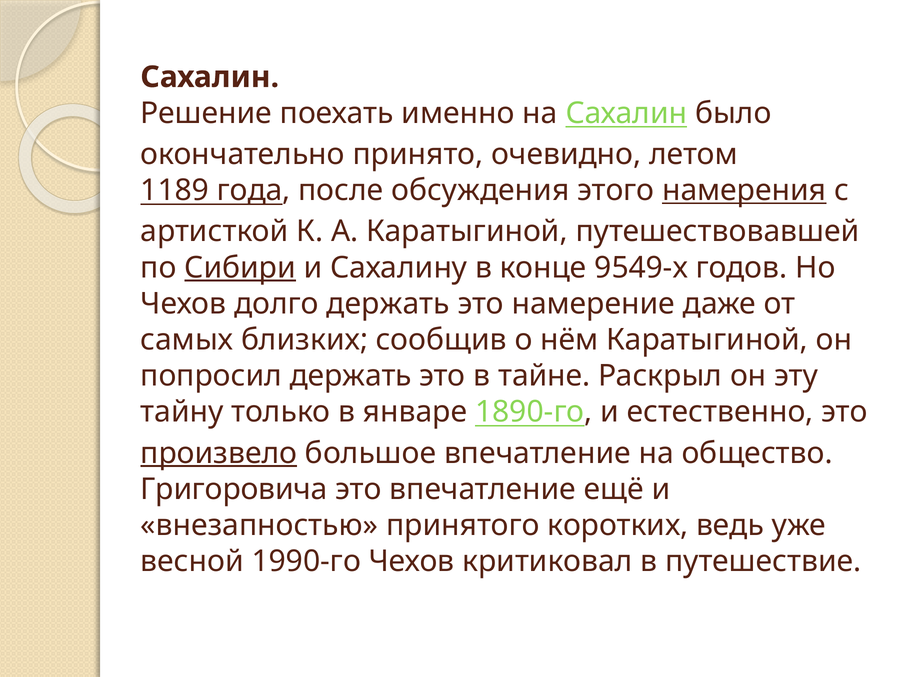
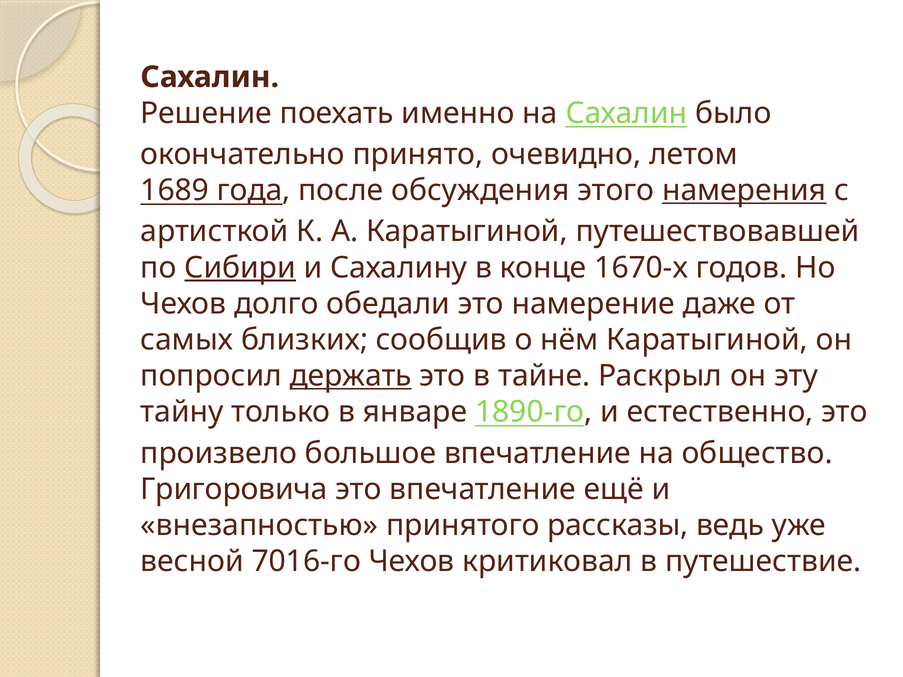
1189: 1189 -> 1689 (175, 190)
9549-х: 9549-х -> 1670-х (641, 268)
долго держать: держать -> обедали (388, 304)
держать underline: none -> present (351, 376)
произвело underline: present -> none (219, 453)
коротких: коротких -> рассказы (618, 525)
1990-го: 1990-го -> 7016-го (306, 562)
